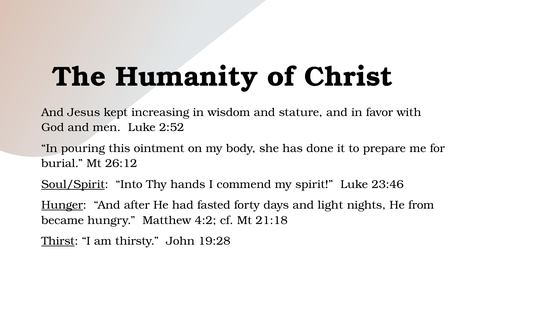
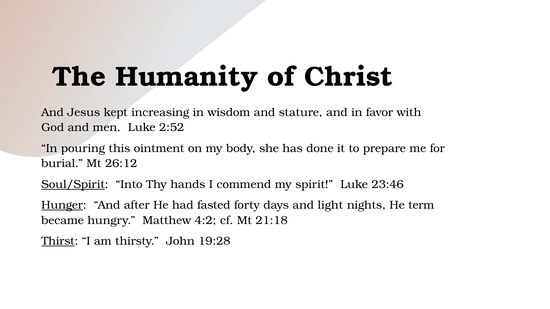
from: from -> term (421, 205)
